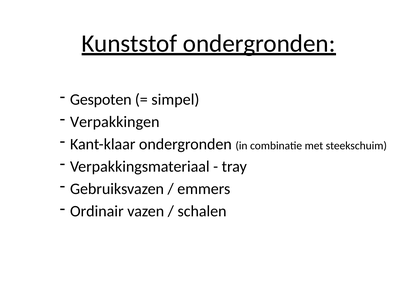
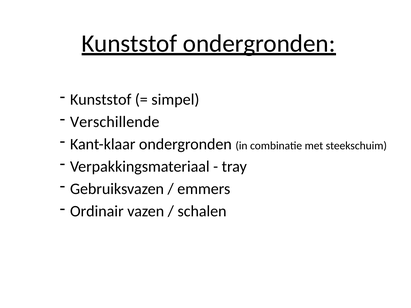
Gespoten: Gespoten -> Kunststof (101, 100)
Verpakkingen: Verpakkingen -> Verschillende (115, 122)
